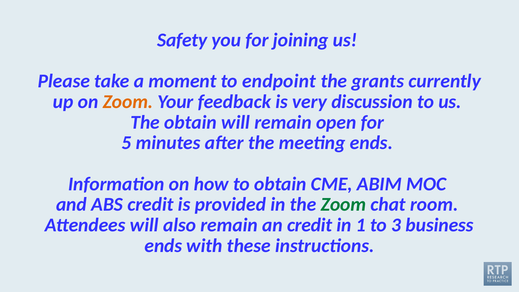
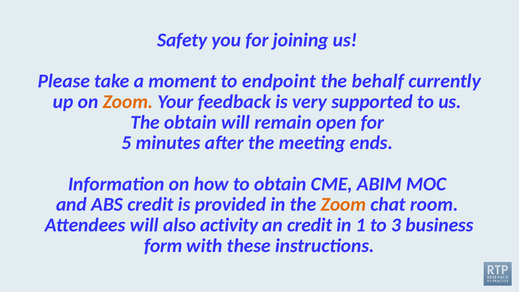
grants: grants -> behalf (378, 81)
discussion: discussion -> supported (372, 102)
Zoom colour: green -> orange (343, 204)
also remain: remain -> activity (229, 225)
ends: ends -> form (163, 246)
